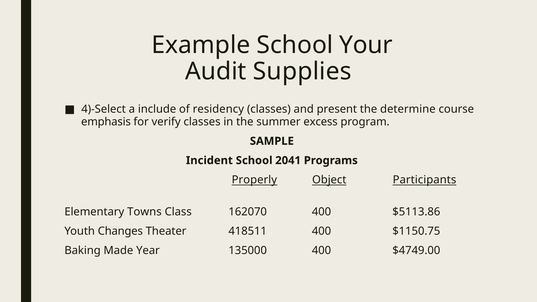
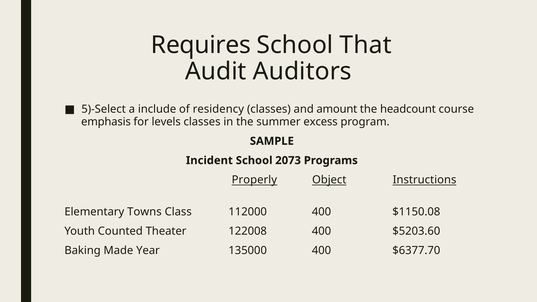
Example: Example -> Requires (201, 45)
Your: Your -> That (366, 45)
Supplies: Supplies -> Auditors (302, 71)
4)-Select: 4)-Select -> 5)-Select (104, 109)
present: present -> amount (337, 109)
determine: determine -> headcount (408, 109)
verify: verify -> levels (166, 122)
2041: 2041 -> 2073 (288, 160)
Participants: Participants -> Instructions (425, 180)
162070: 162070 -> 112000 (248, 212)
$5113.86: $5113.86 -> $1150.08 (416, 212)
Changes: Changes -> Counted (120, 231)
418511: 418511 -> 122008 (248, 231)
$1150.75: $1150.75 -> $5203.60 (416, 231)
$4749.00: $4749.00 -> $6377.70 (416, 251)
